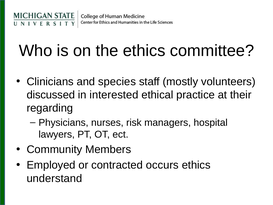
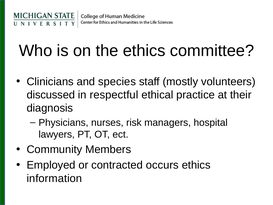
interested: interested -> respectful (114, 95)
regarding: regarding -> diagnosis (50, 108)
understand: understand -> information (54, 178)
